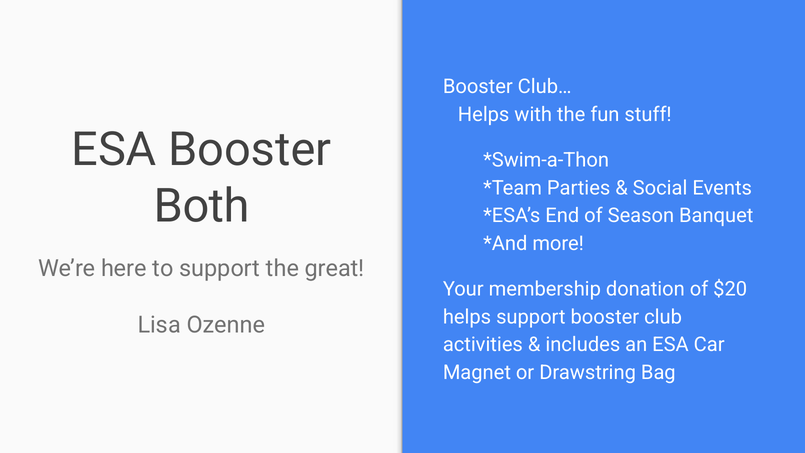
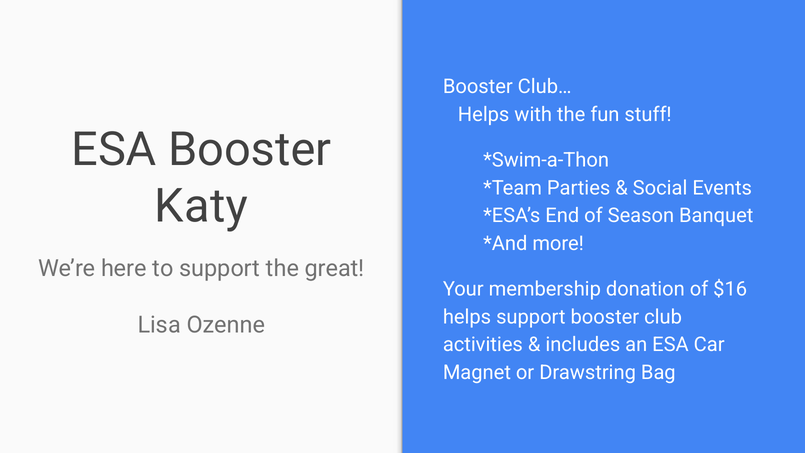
Both: Both -> Katy (201, 206)
$20: $20 -> $16 (730, 289)
